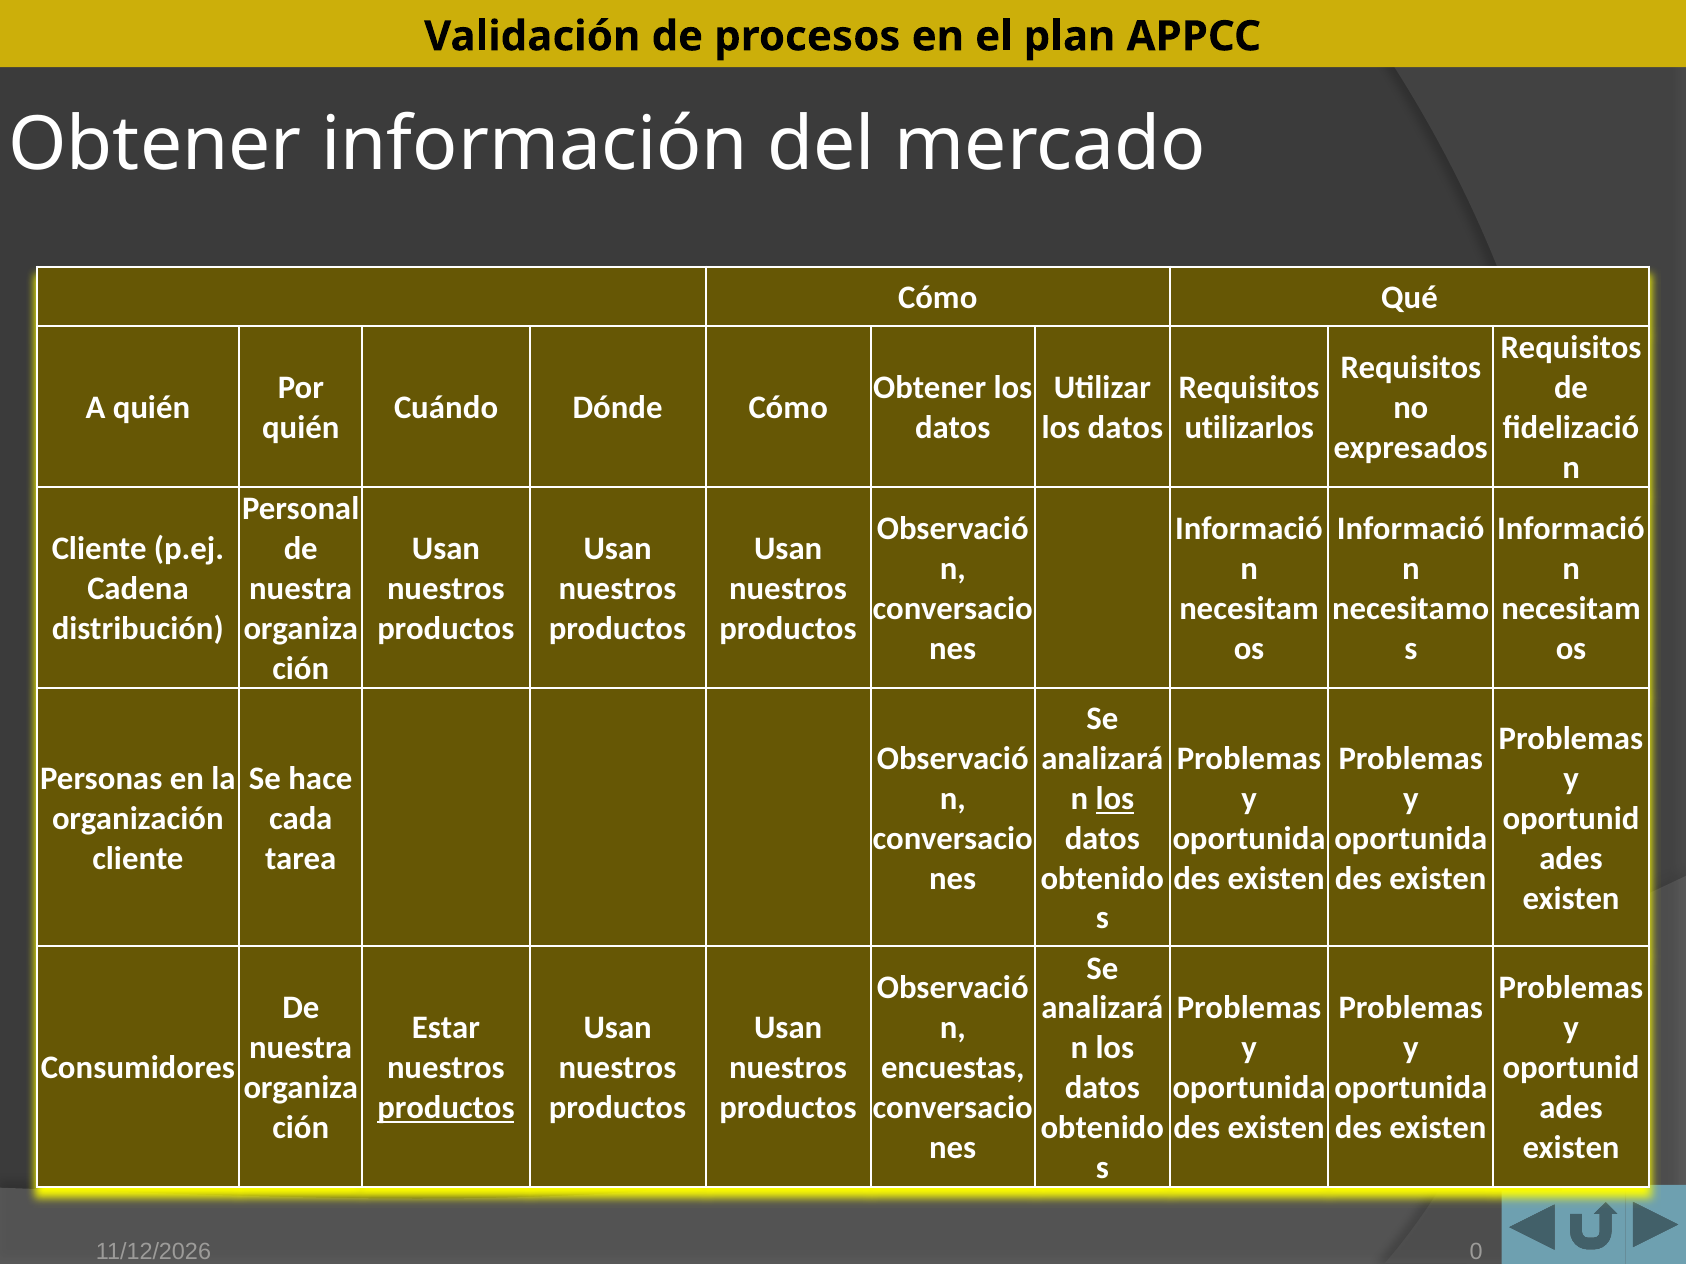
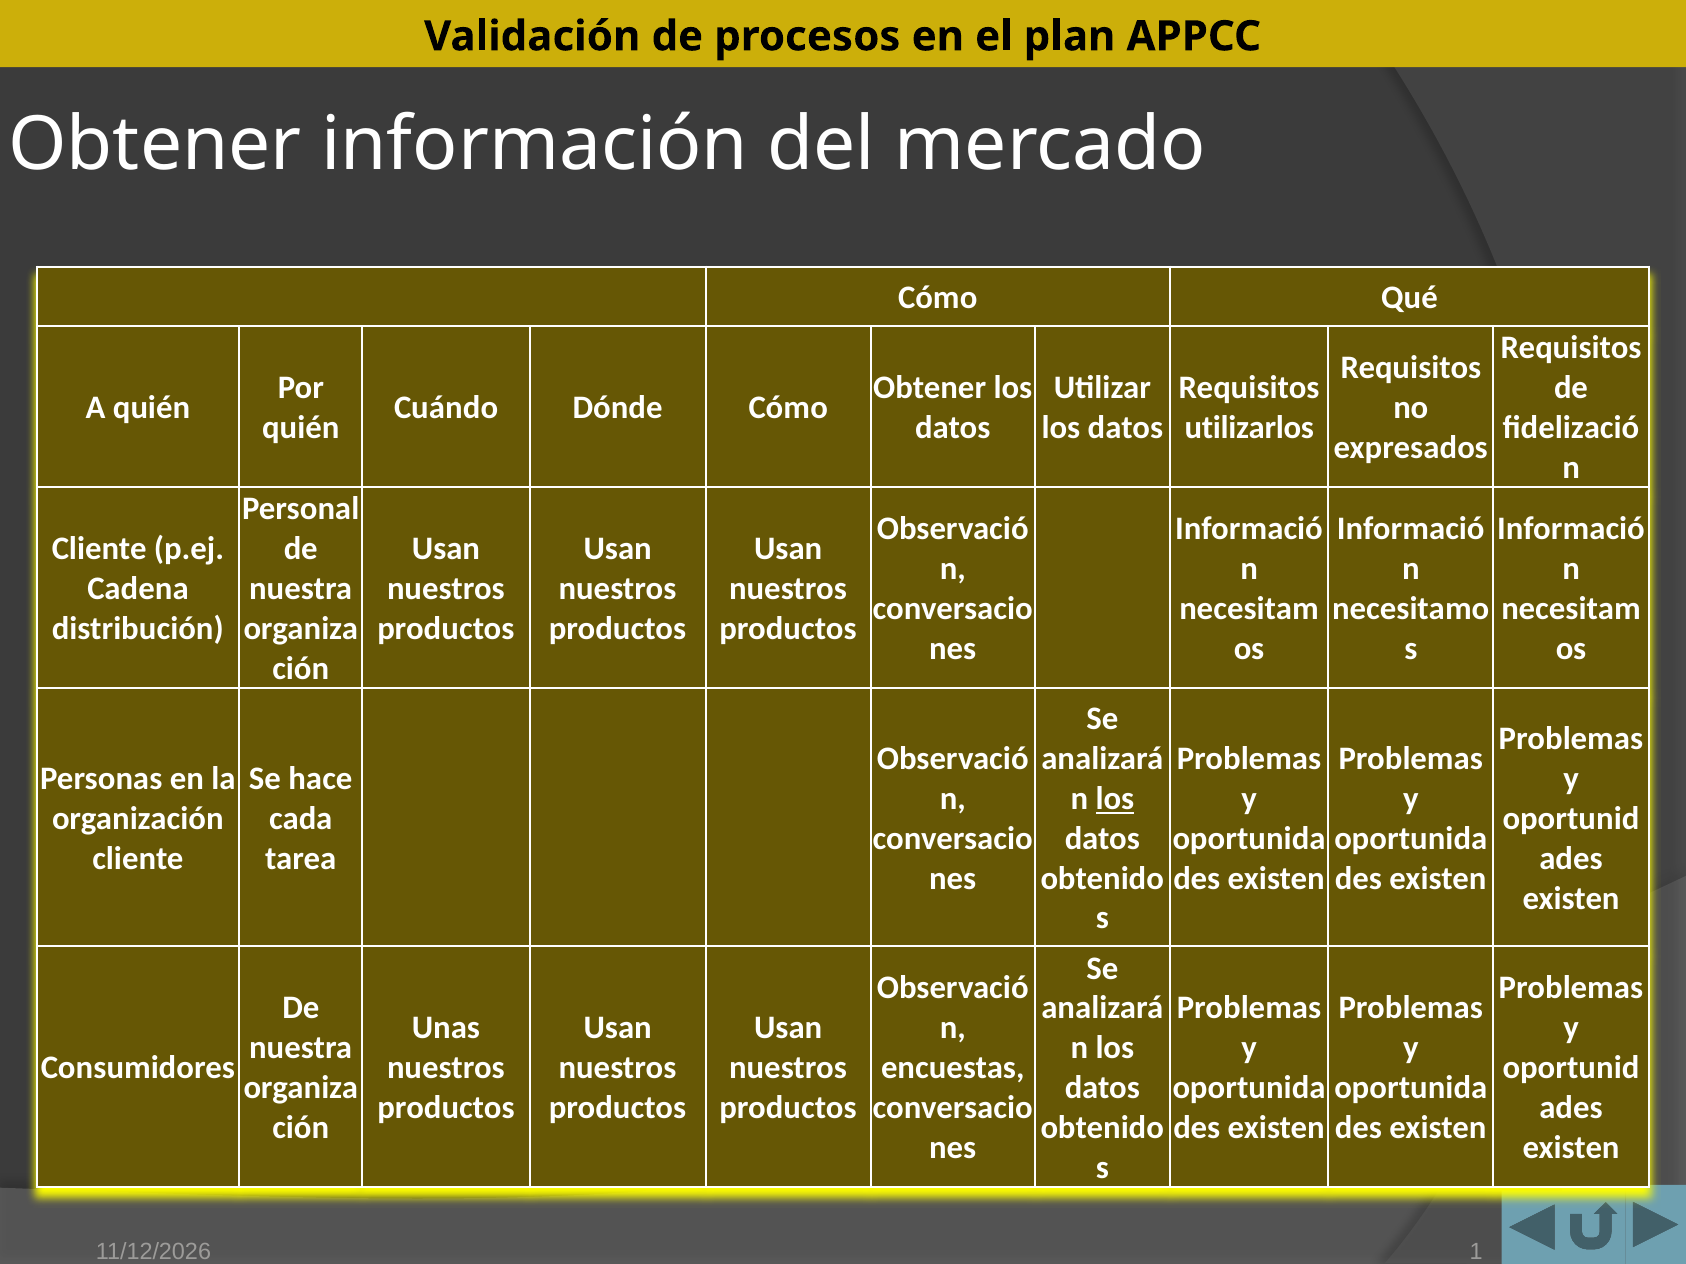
Estar: Estar -> Unas (446, 1028)
productos underline: present -> none (446, 1108)
0: 0 -> 1 (1476, 1252)
